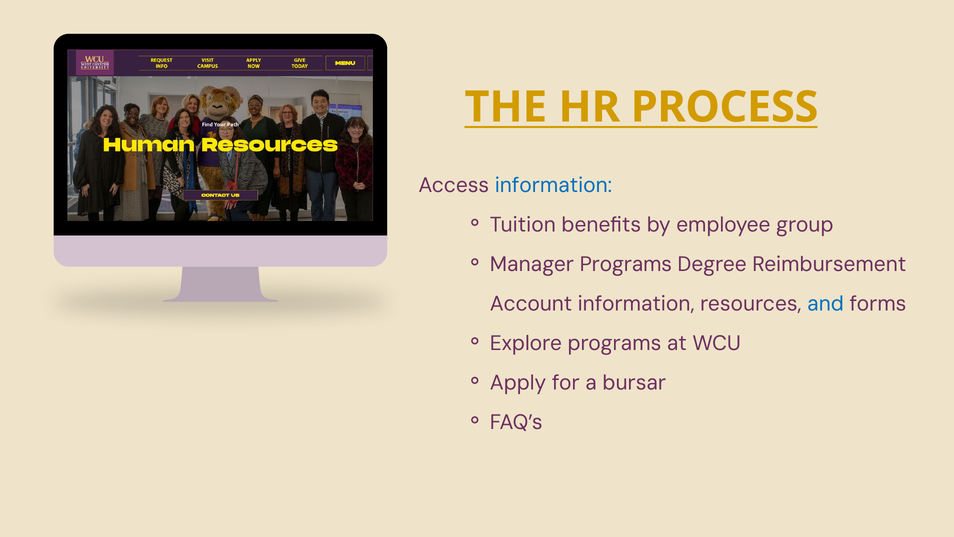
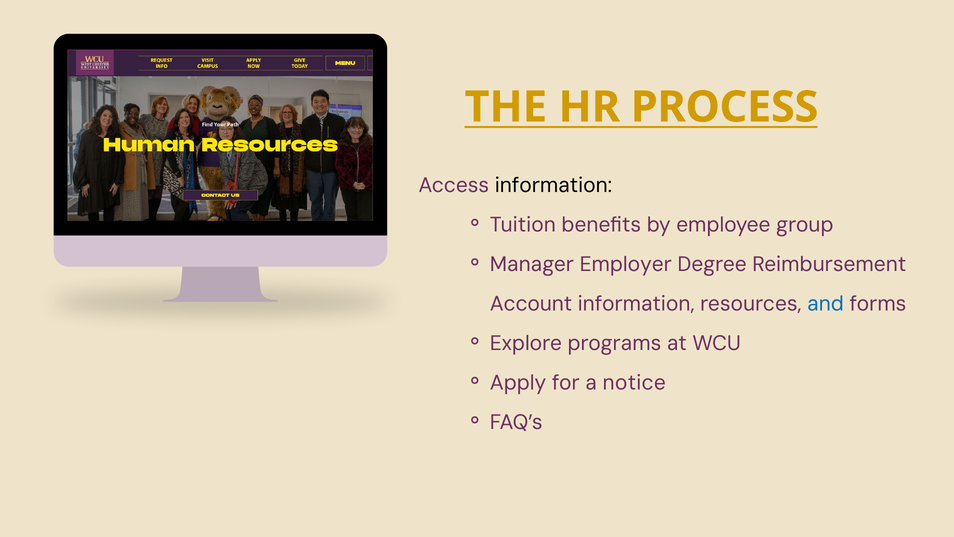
information colour: blue -> black (553, 185)
Manager Programs: Programs -> Employer (626, 264)
bursar: bursar -> notice (634, 382)
